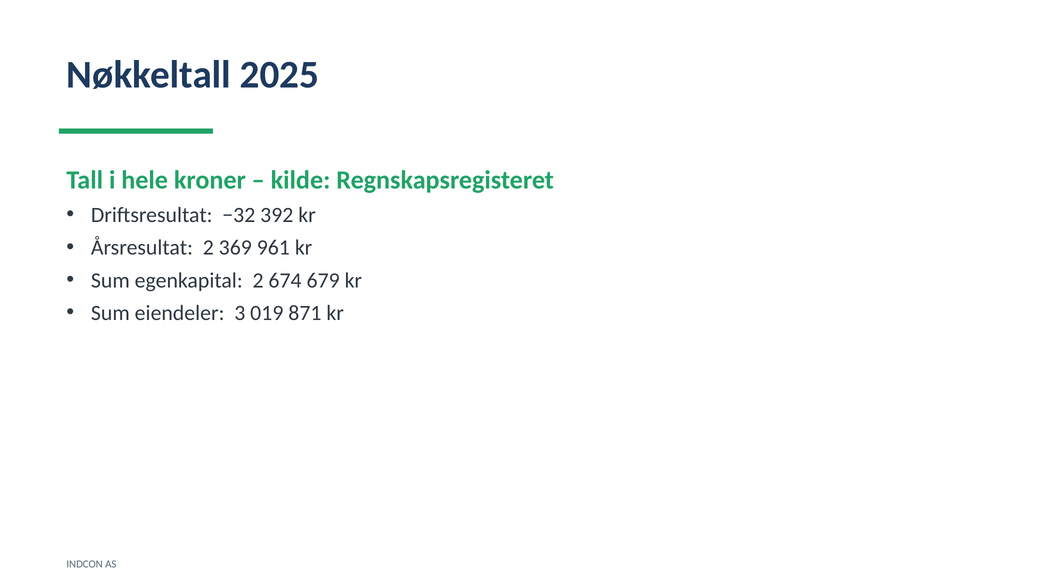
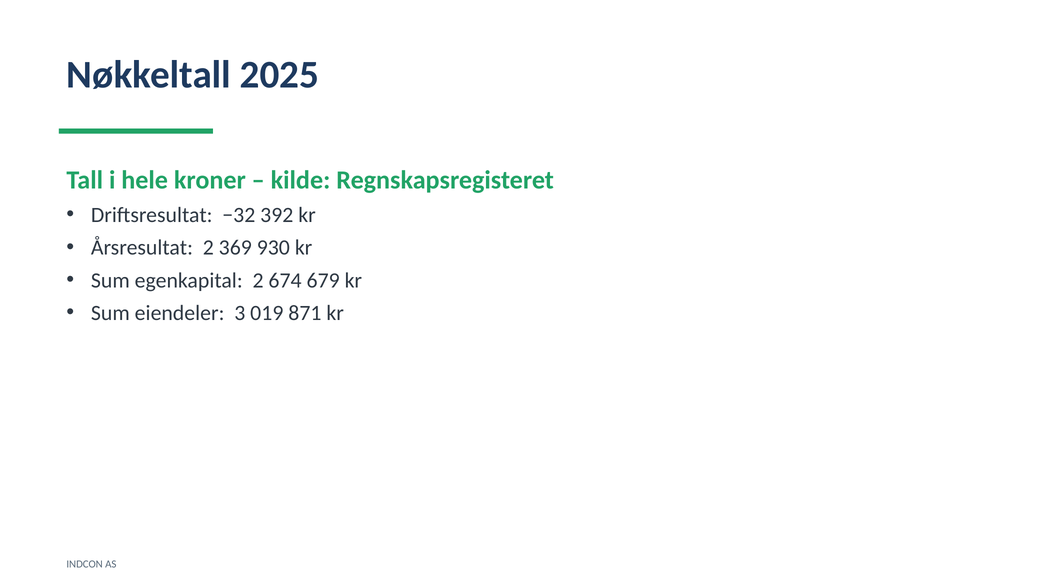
961: 961 -> 930 (273, 248)
